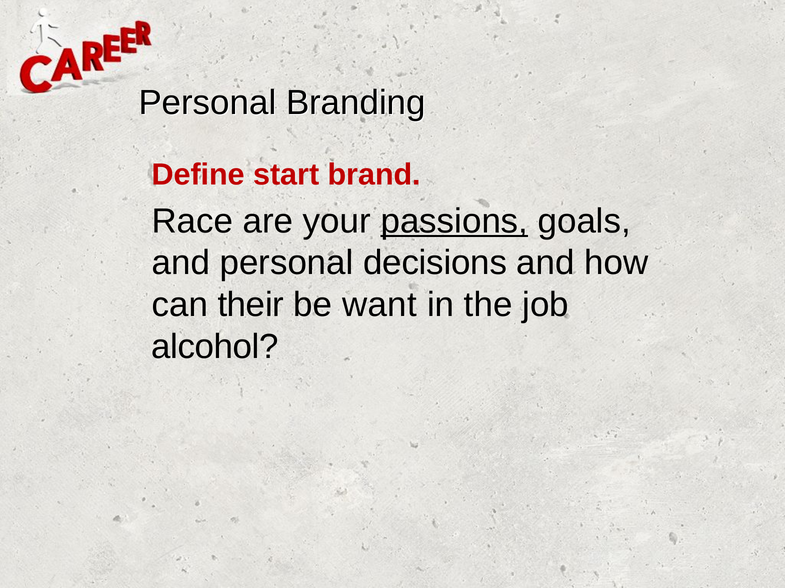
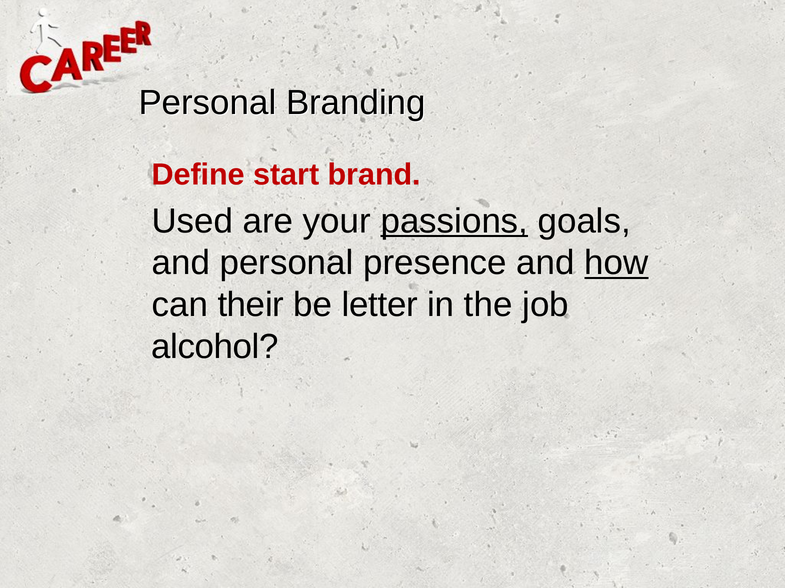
Race: Race -> Used (192, 221)
decisions: decisions -> presence (435, 263)
how underline: none -> present (616, 263)
want: want -> letter (380, 305)
